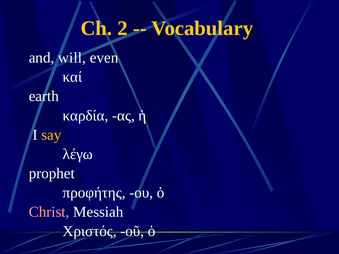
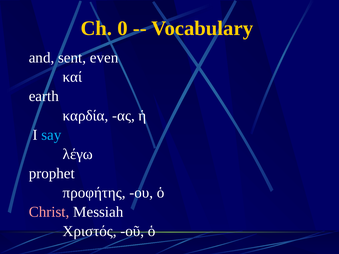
2: 2 -> 0 (122, 28)
will: will -> sent (72, 58)
say colour: yellow -> light blue (51, 135)
